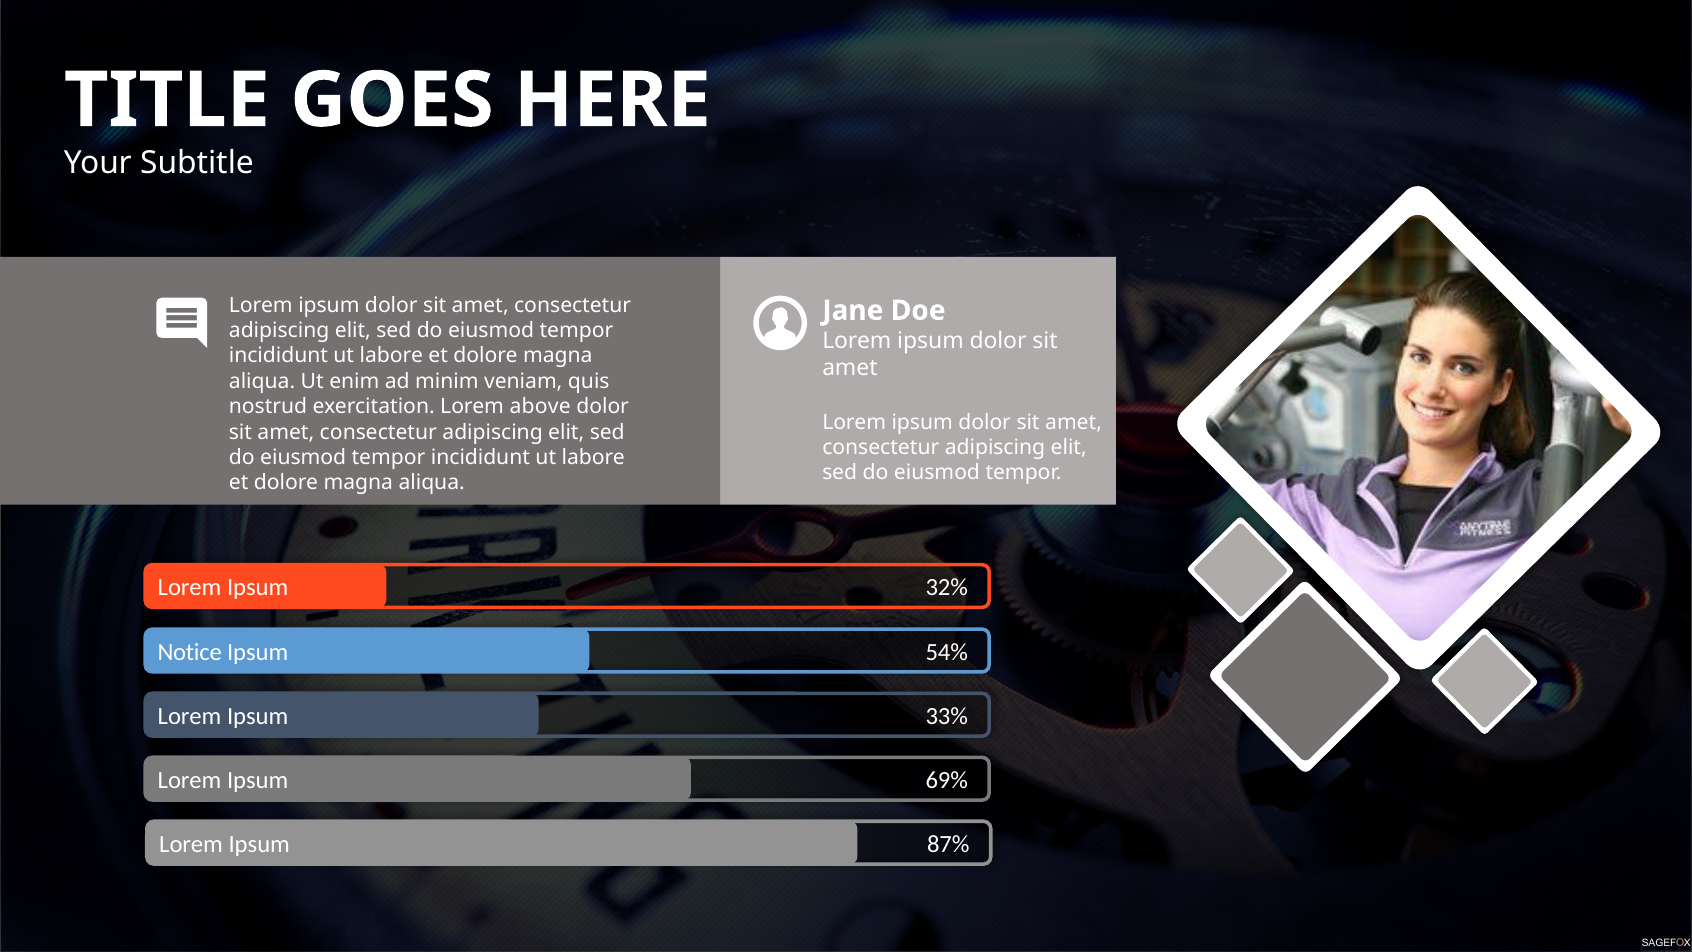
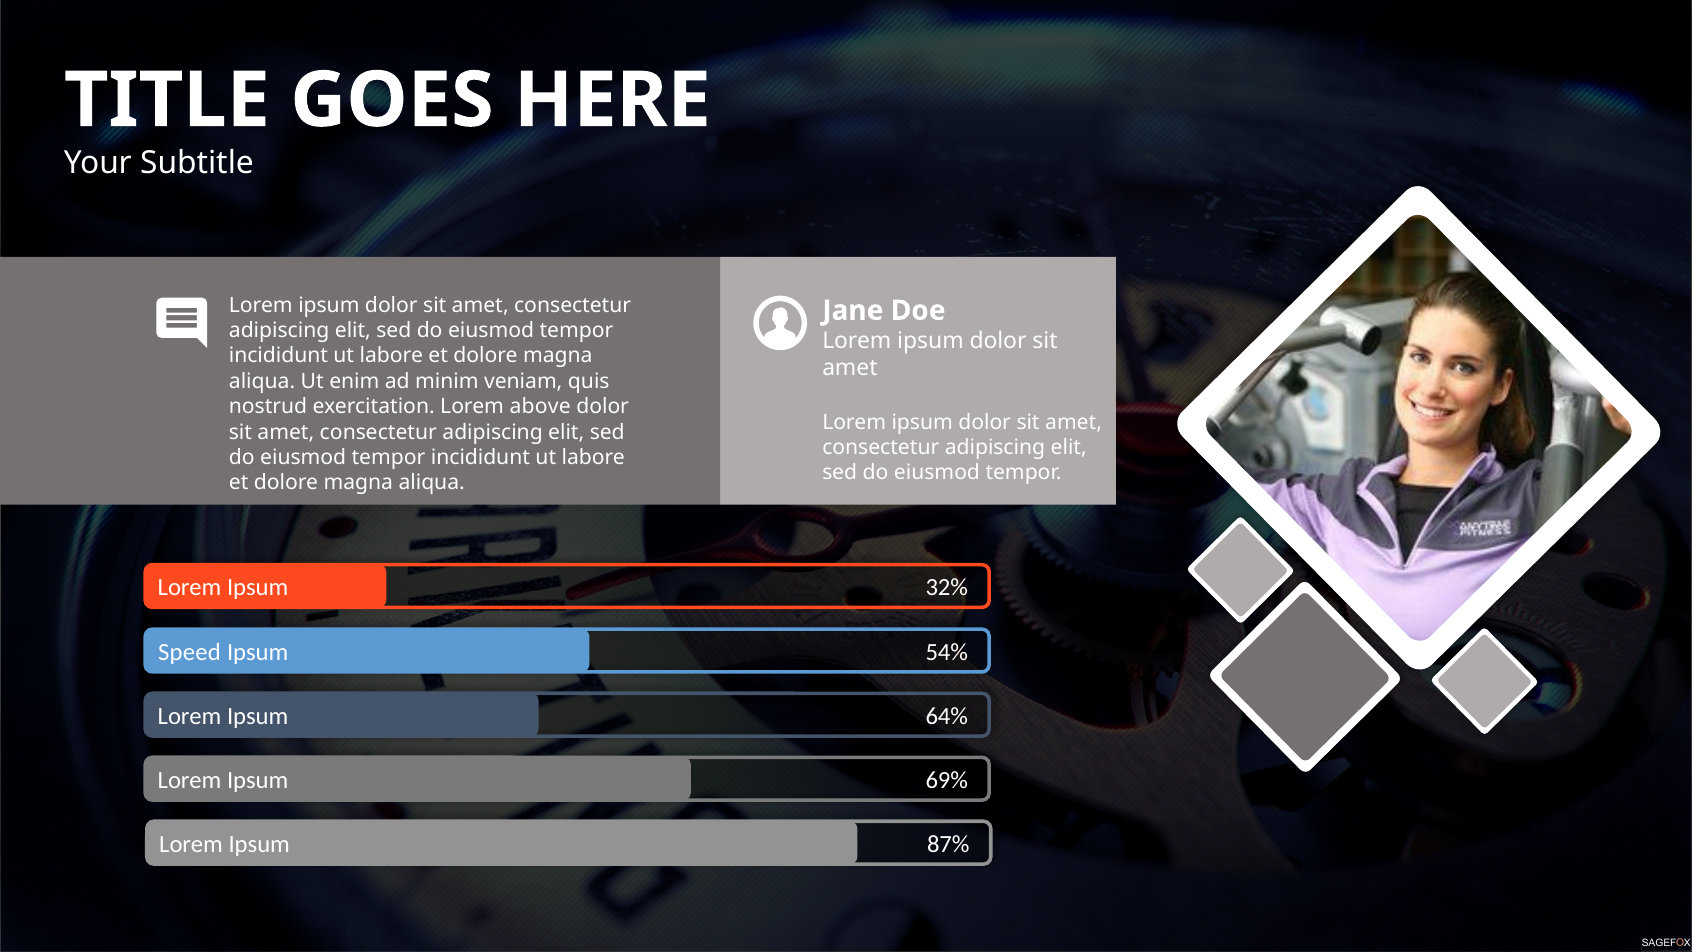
Notice: Notice -> Speed (189, 652)
33%: 33% -> 64% (947, 716)
